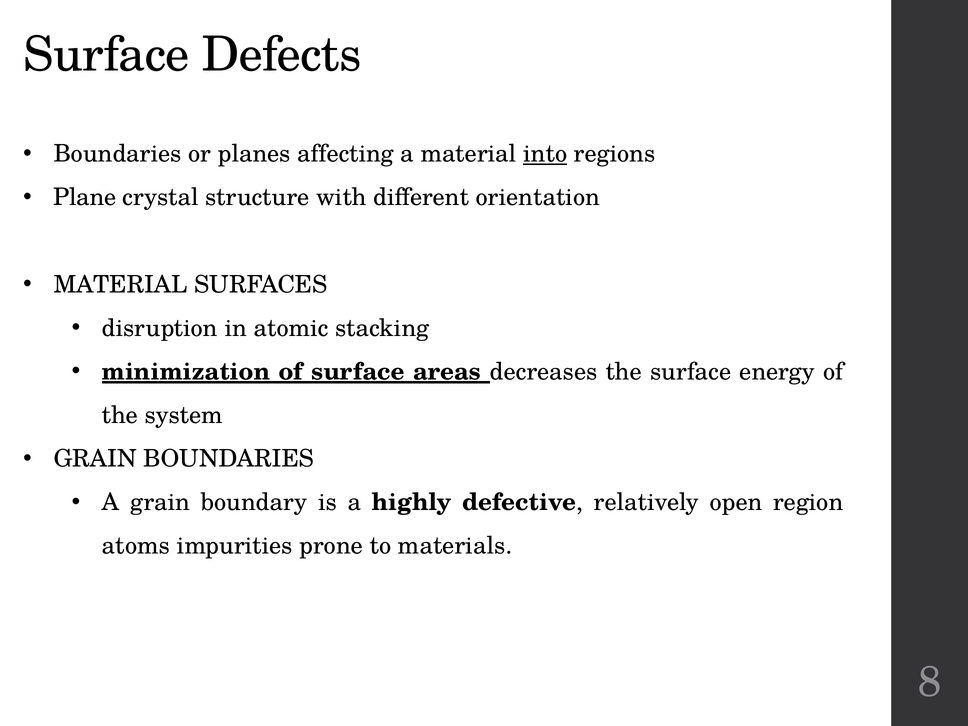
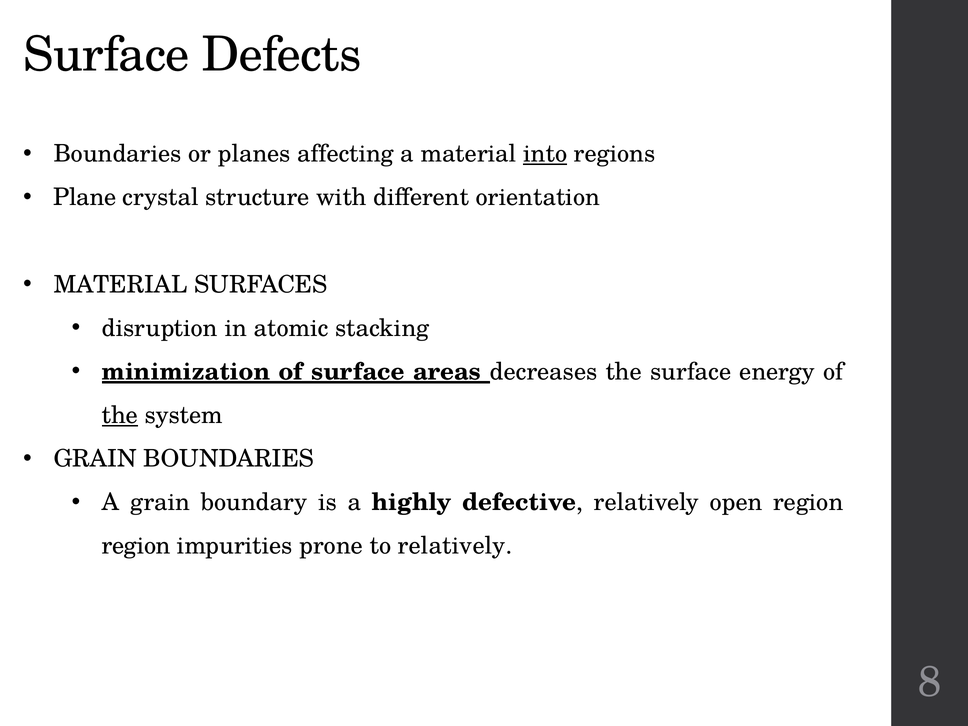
the underline: none -> present (120, 415)
atoms: atoms -> region (136, 546)
to materials: materials -> relatively (455, 546)
